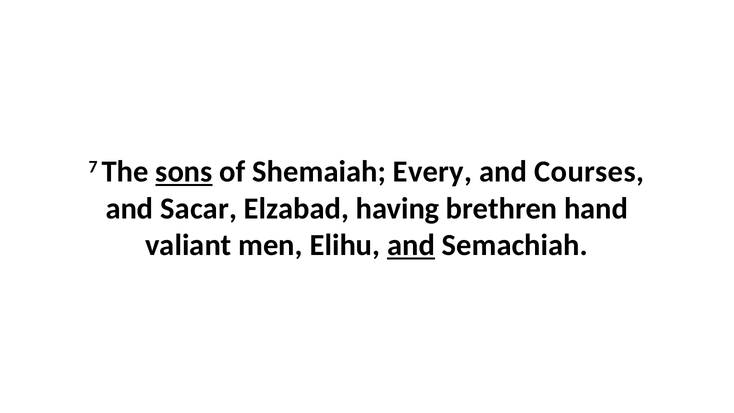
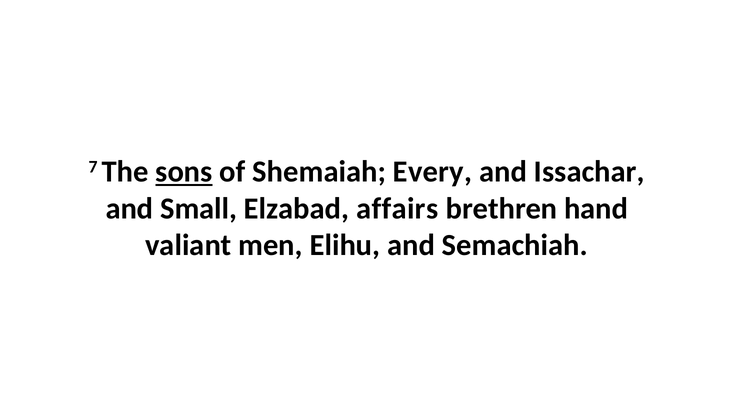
Courses: Courses -> Issachar (589, 172)
Sacar: Sacar -> Small (199, 209)
having: having -> affairs (397, 209)
and underline: present -> none (411, 245)
